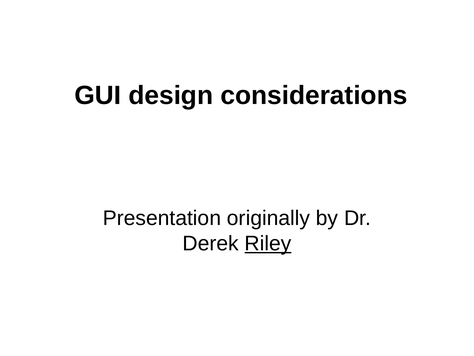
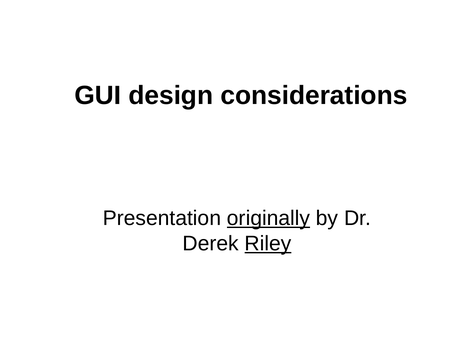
originally underline: none -> present (269, 218)
